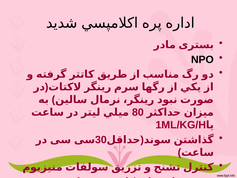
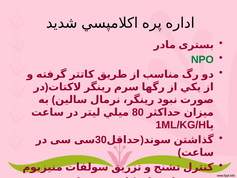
NPO colour: black -> green (202, 59)
